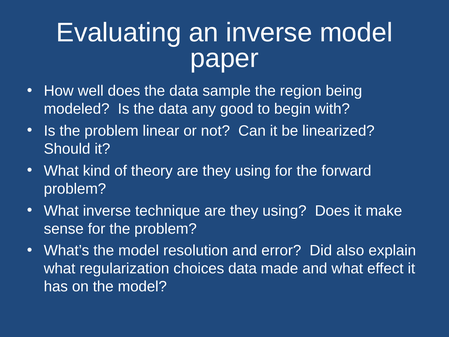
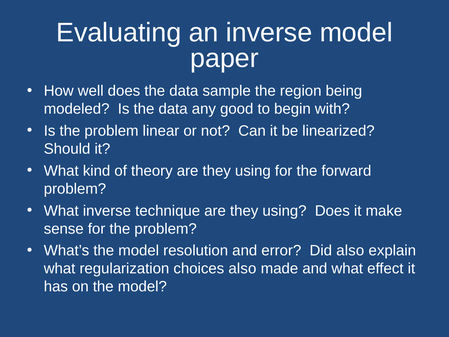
choices data: data -> also (242, 268)
